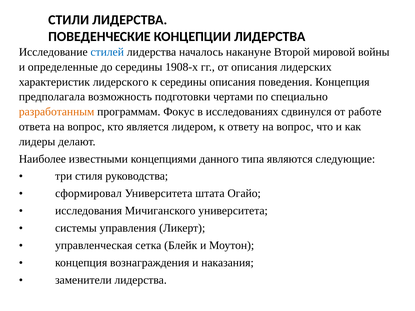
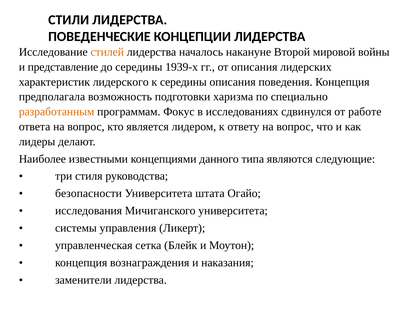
стилей colour: blue -> orange (107, 52)
определенные: определенные -> представление (63, 67)
1908-х: 1908-х -> 1939-х (182, 67)
чертами: чертами -> харизма (233, 97)
сформировал: сформировал -> безопасности (89, 194)
